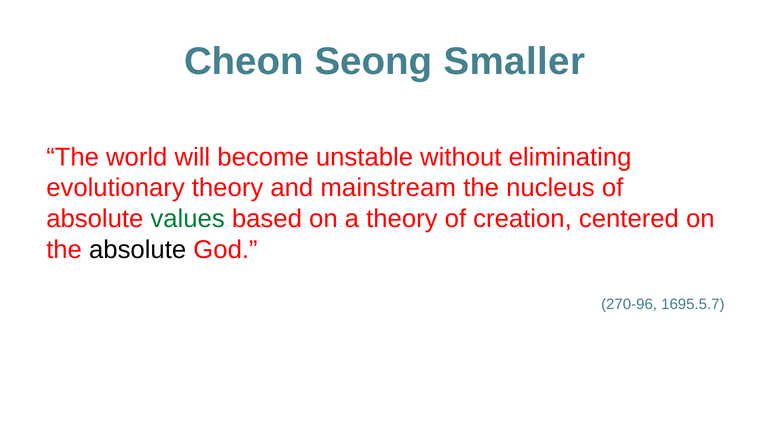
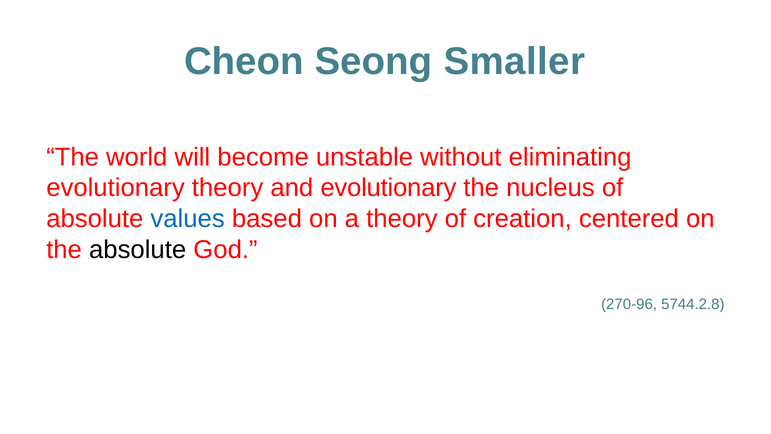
and mainstream: mainstream -> evolutionary (388, 188)
values colour: green -> blue (188, 219)
1695.5.7: 1695.5.7 -> 5744.2.8 (693, 304)
